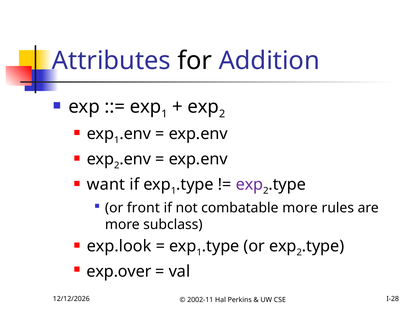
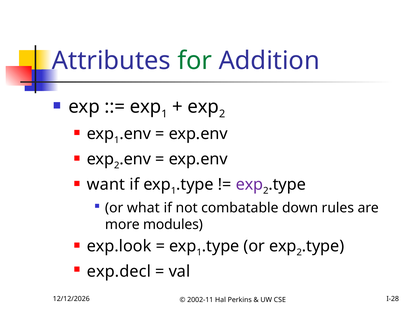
for colour: black -> green (195, 61)
front: front -> what (143, 208)
combatable more: more -> down (300, 208)
subclass: subclass -> modules (173, 224)
exp.over: exp.over -> exp.decl (119, 271)
